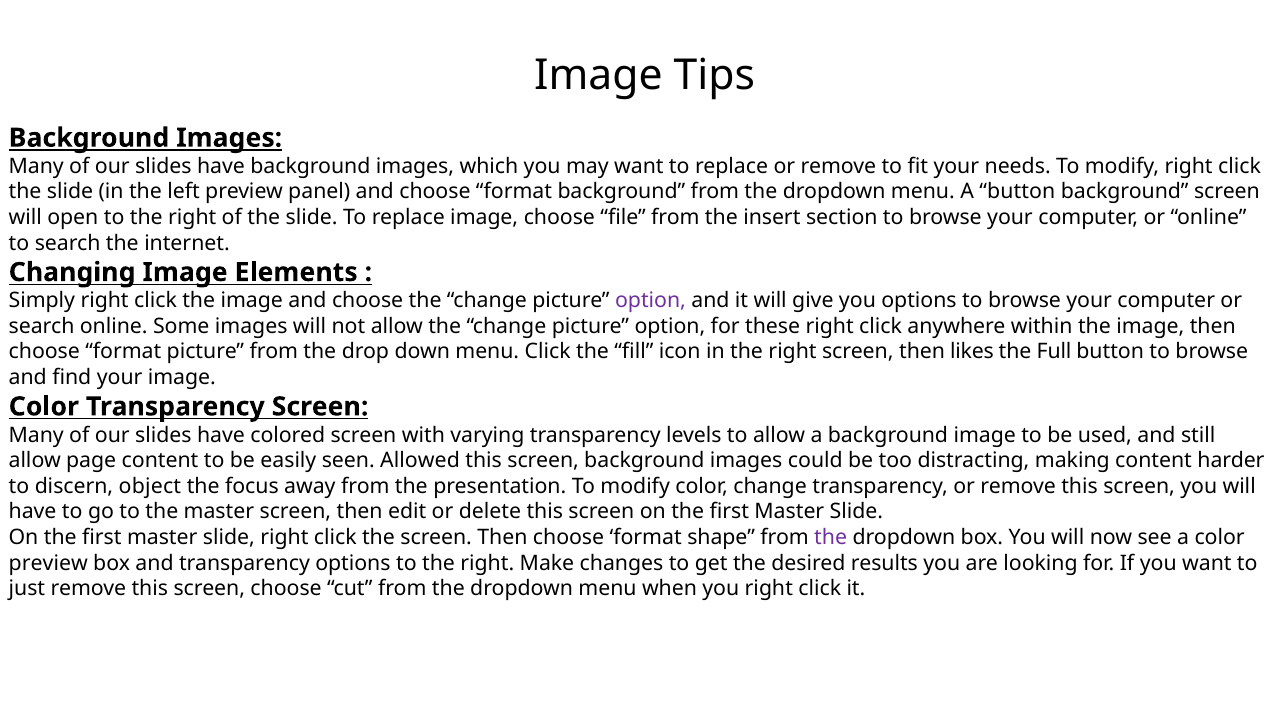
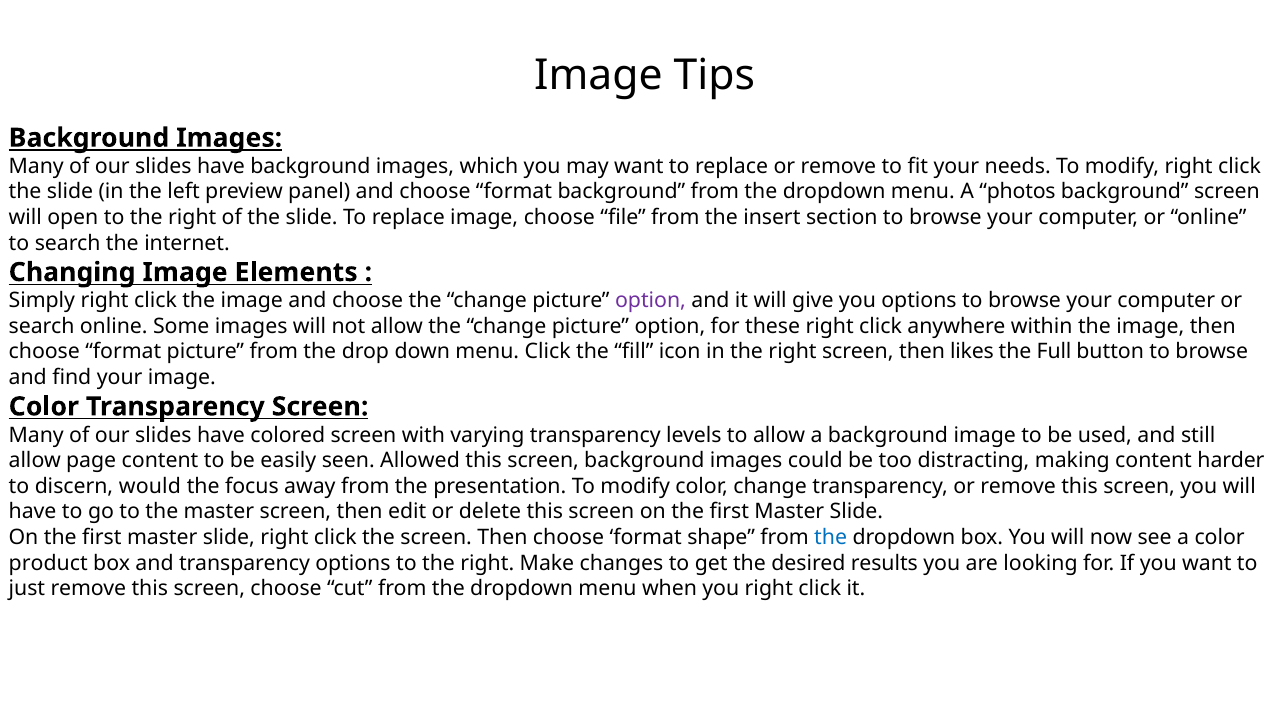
A button: button -> photos (1018, 192)
object: object -> would (150, 486)
the colour: purple -> blue (831, 537)
preview: preview -> product (48, 563)
